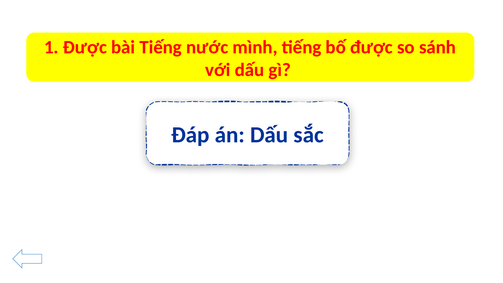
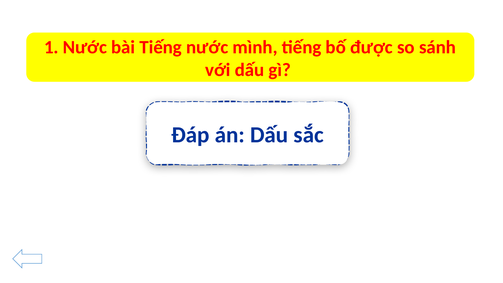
1 Được: Được -> Nước (85, 47)
